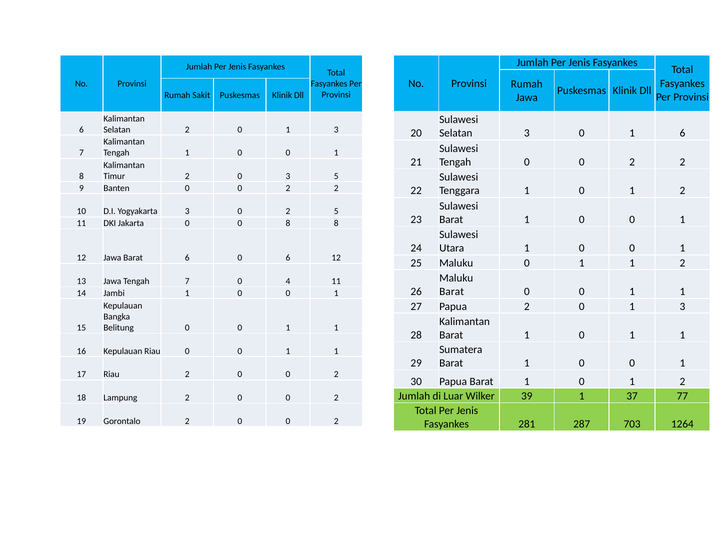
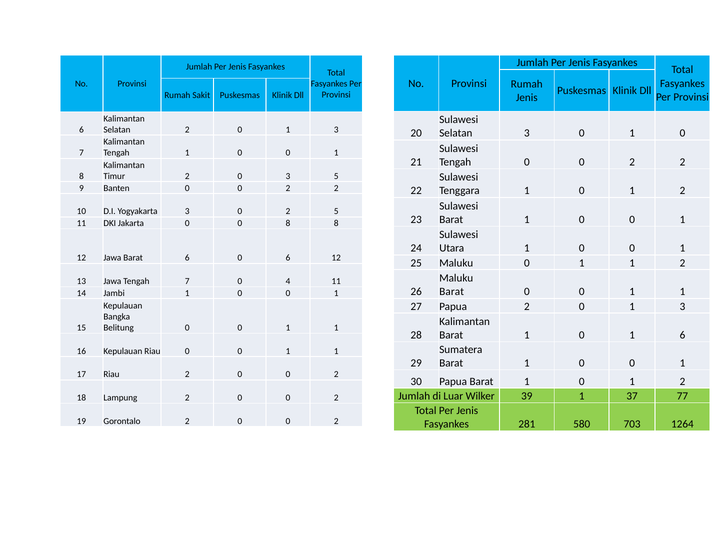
Jawa: Jawa -> Jenis (527, 98)
0 1 6: 6 -> 0 (682, 133)
1 0 1 1: 1 -> 6 (682, 335)
287: 287 -> 580 (582, 424)
